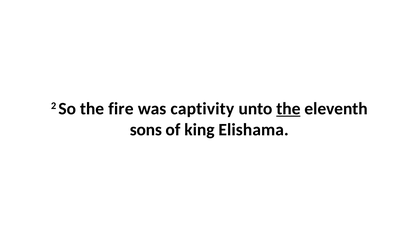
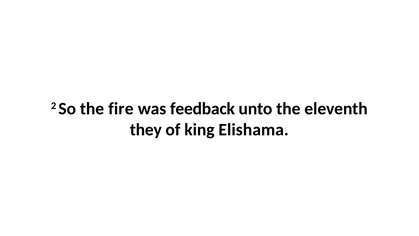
captivity: captivity -> feedback (202, 109)
the underline: present -> none (288, 109)
sons: sons -> they (146, 130)
